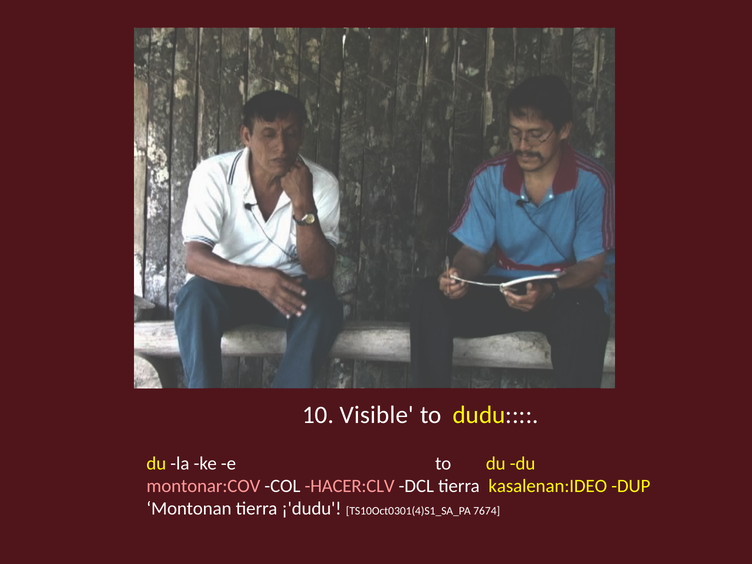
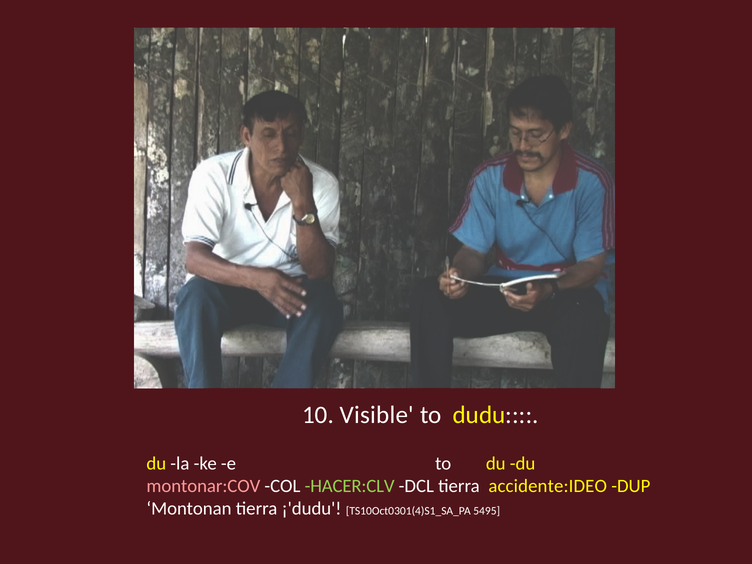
HACER:CLV colour: pink -> light green (350, 486)
kasalenan:IDEO: kasalenan:IDEO -> accidente:IDEO (548, 486)
7674: 7674 -> 5495 (487, 511)
